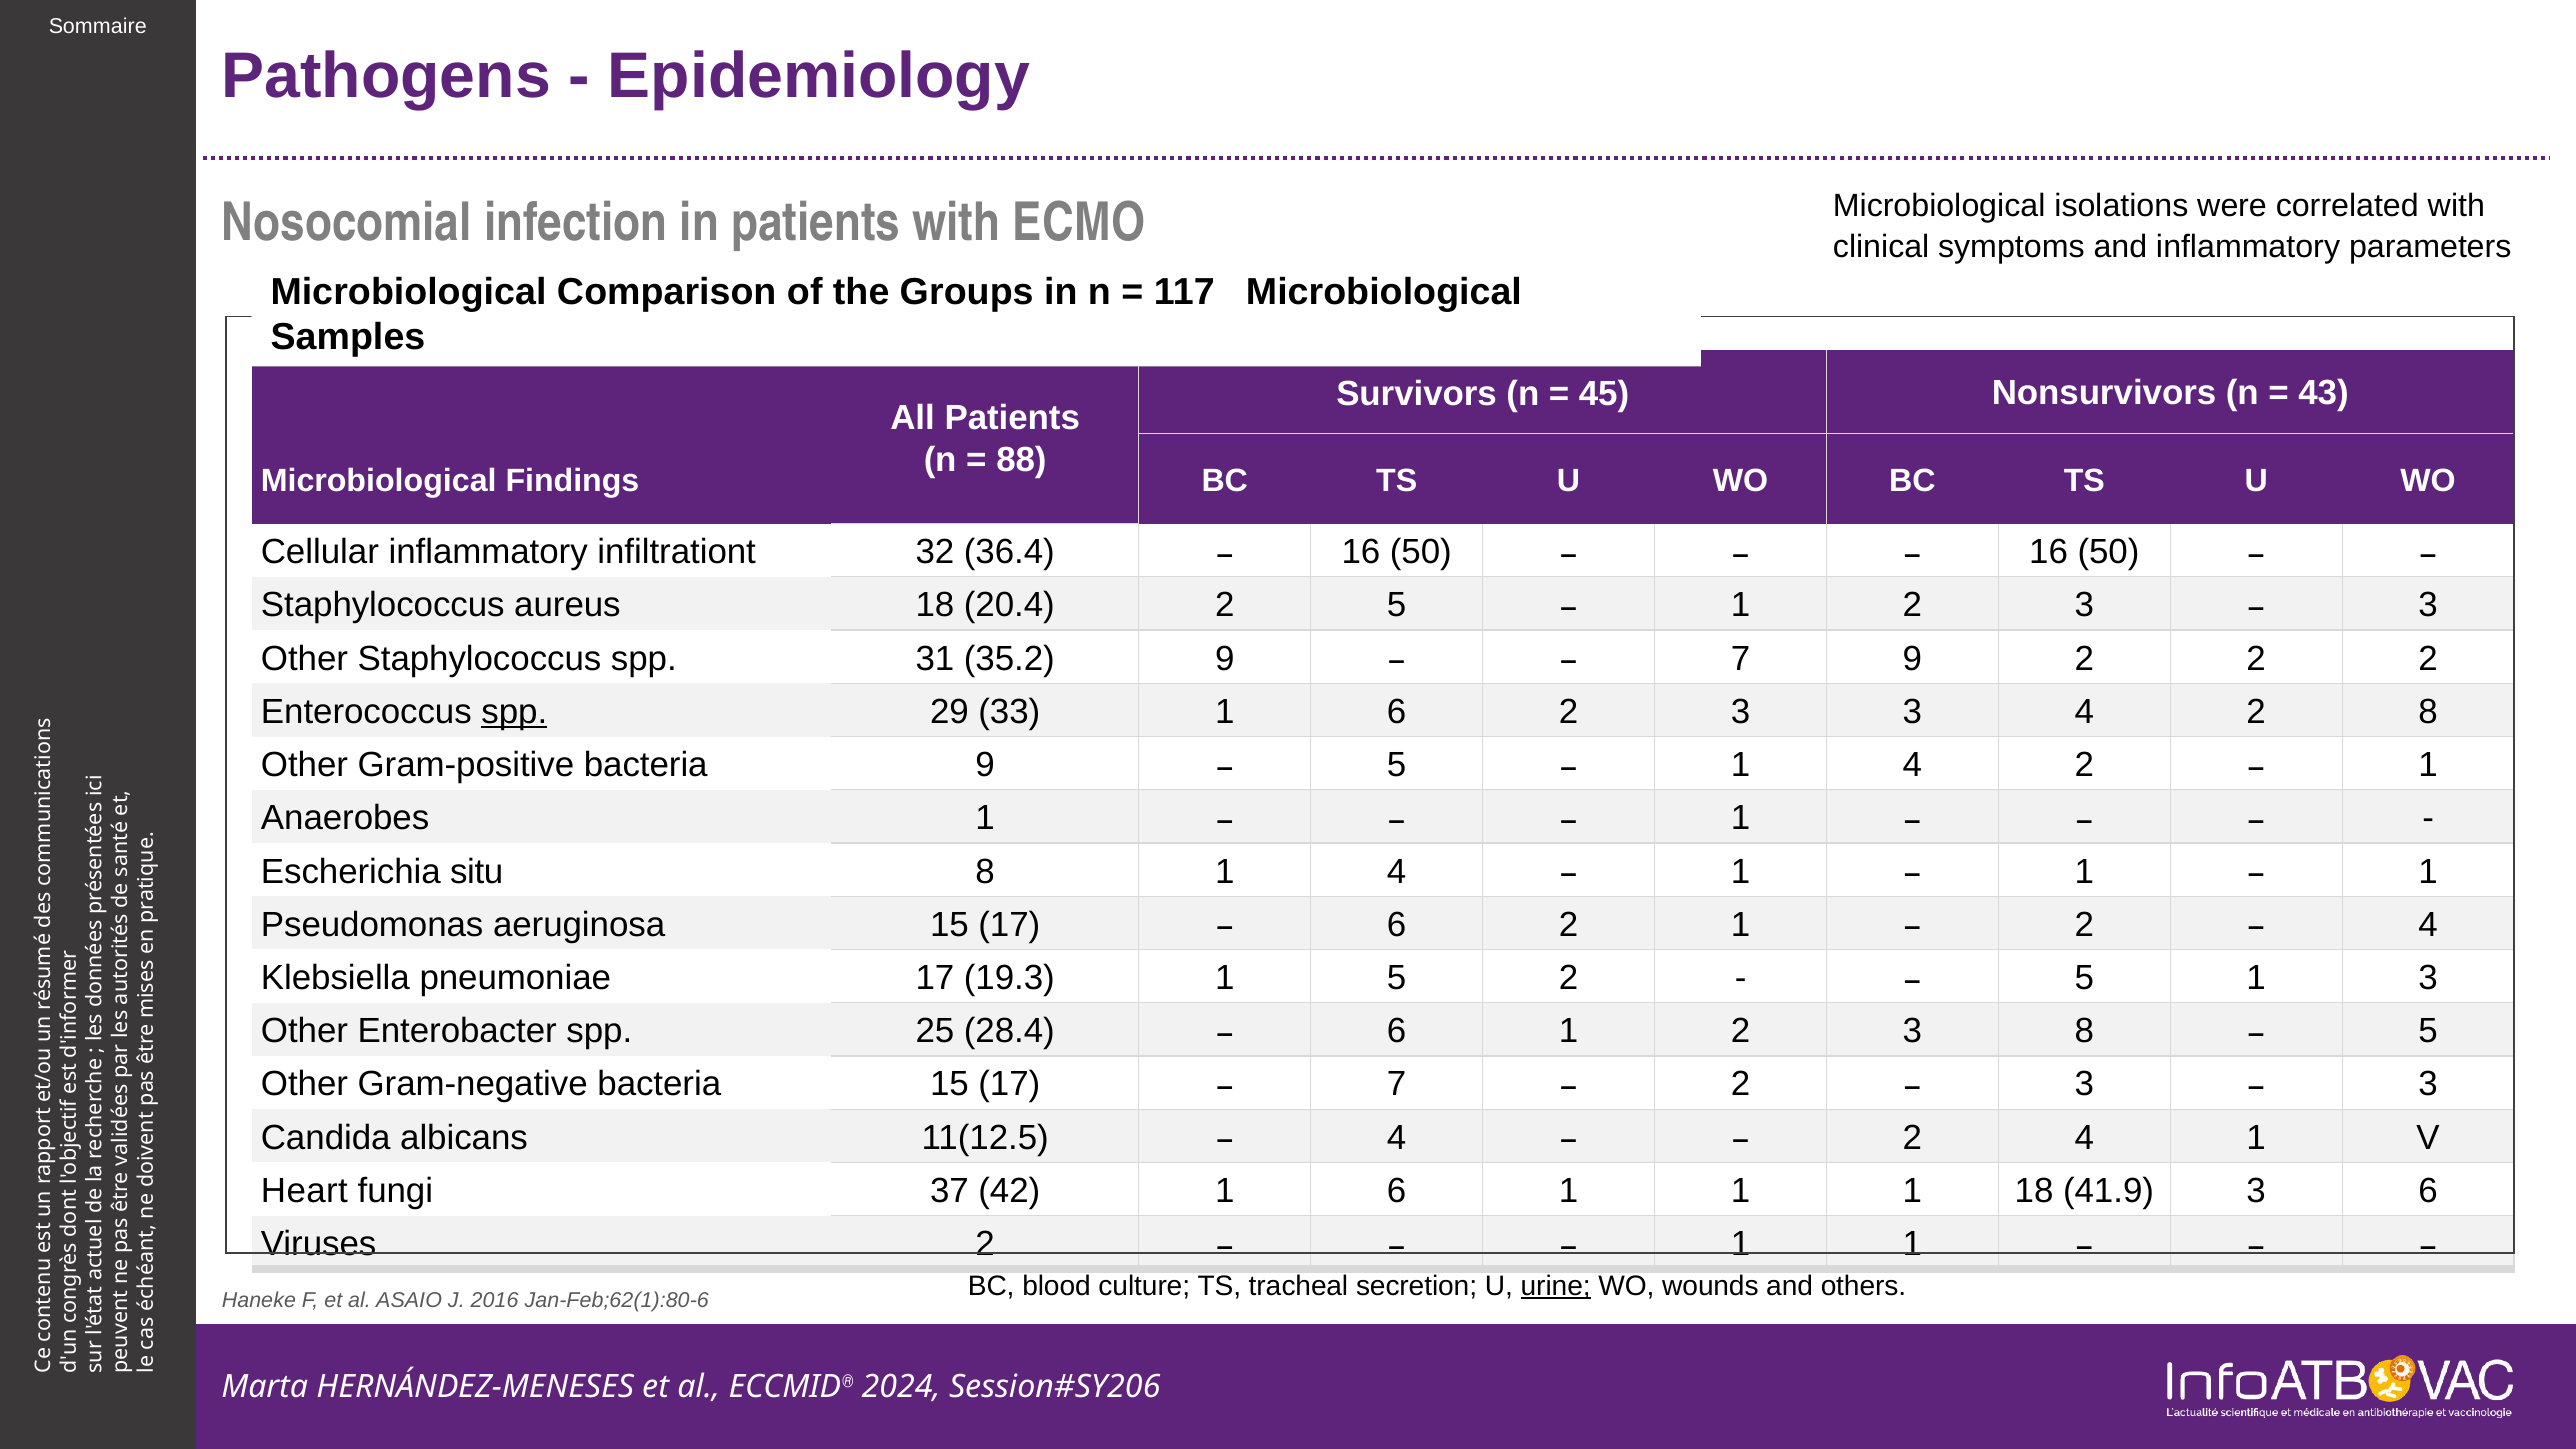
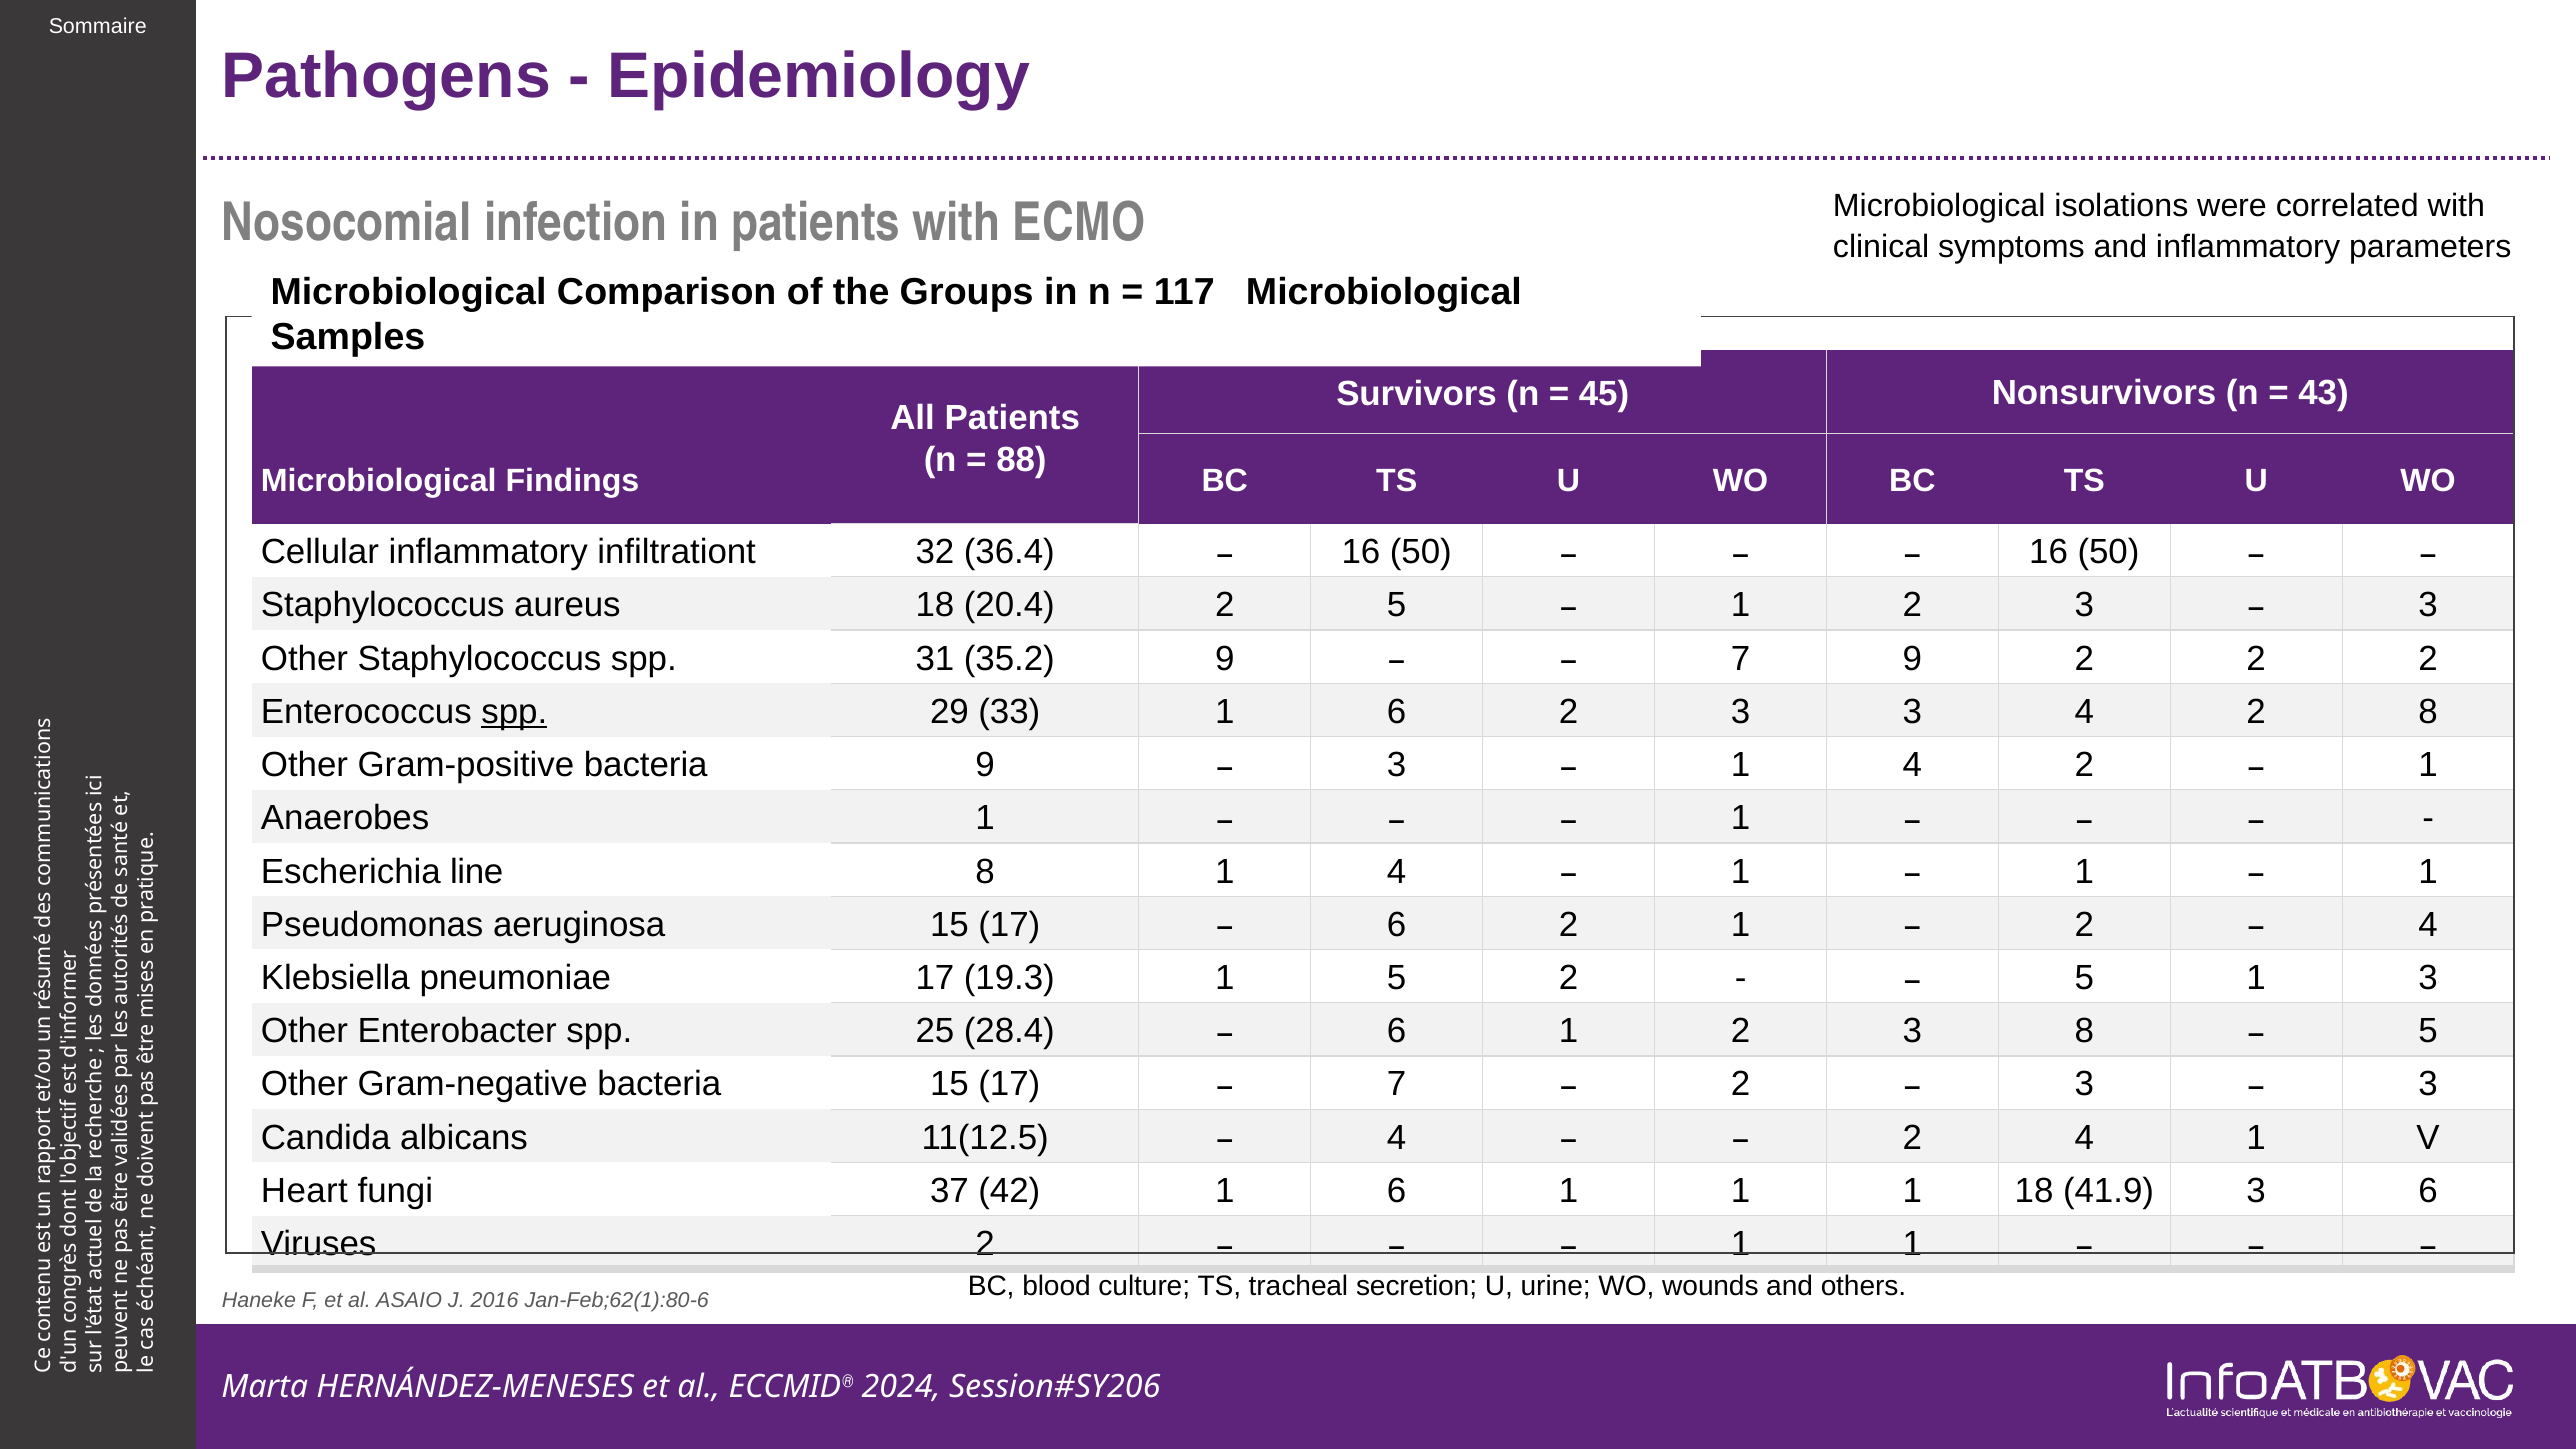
5: 5 -> 3 (1397, 765)
situ: situ -> line (477, 871)
urine underline: present -> none (1556, 1286)
